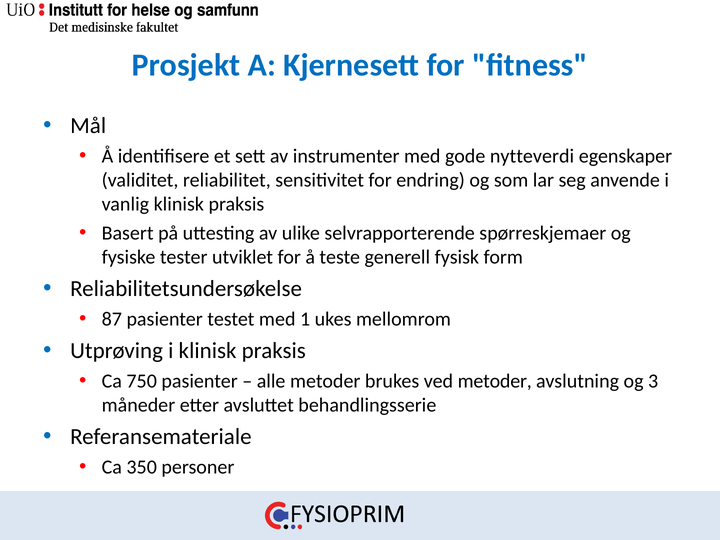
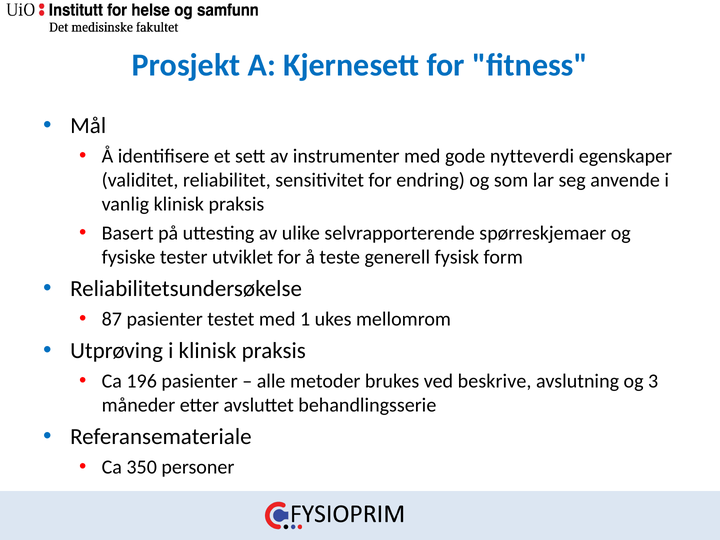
750: 750 -> 196 (142, 381)
ved metoder: metoder -> beskrive (495, 381)
